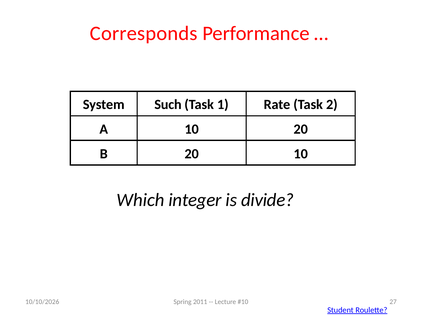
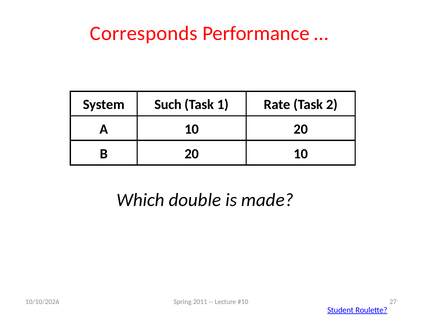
integer: integer -> double (195, 200)
divide: divide -> made (267, 200)
